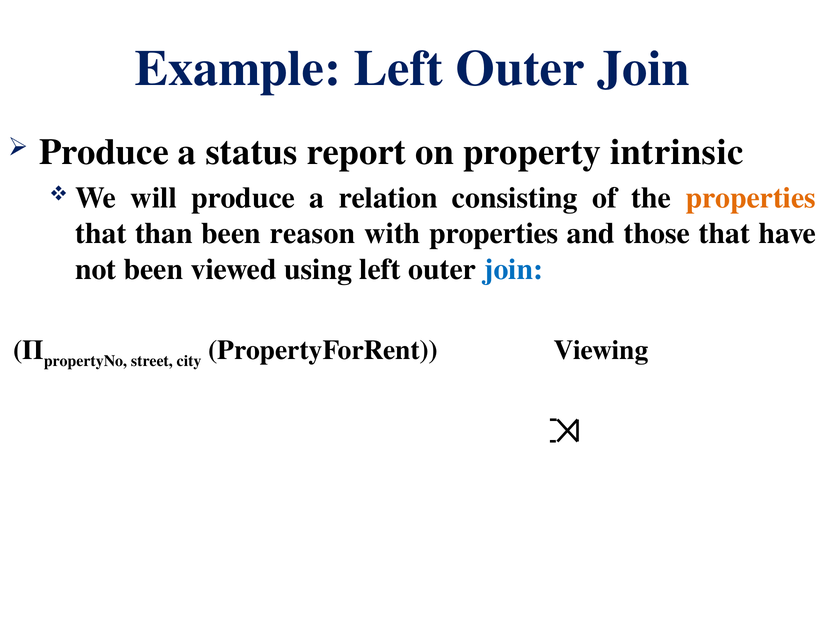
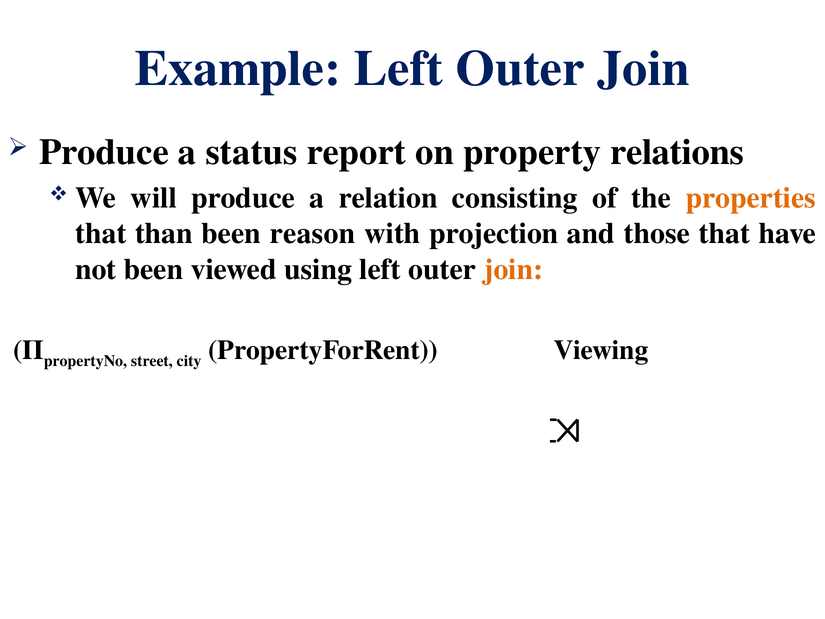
intrinsic: intrinsic -> relations (677, 152)
with properties: properties -> projection (494, 233)
join colour: blue -> orange (513, 269)
